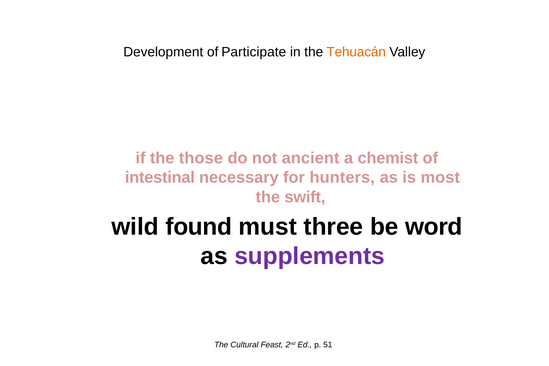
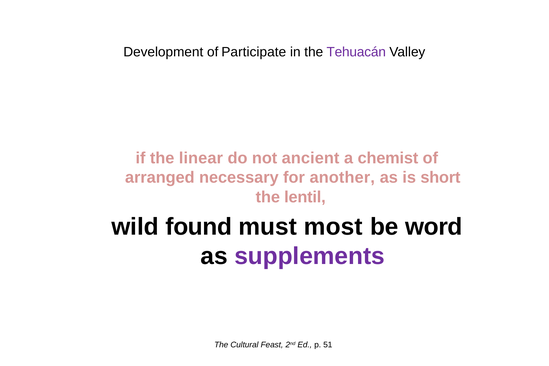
Tehuacán colour: orange -> purple (356, 52)
those: those -> linear (201, 158)
intestinal: intestinal -> arranged (160, 178)
hunters: hunters -> another (342, 178)
most: most -> short (440, 178)
swift: swift -> lentil (305, 197)
three: three -> most (333, 227)
